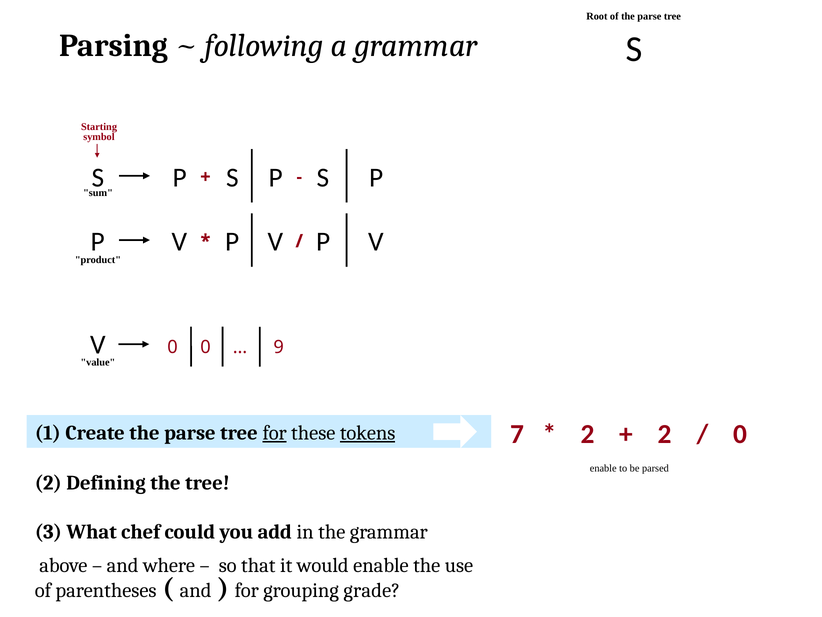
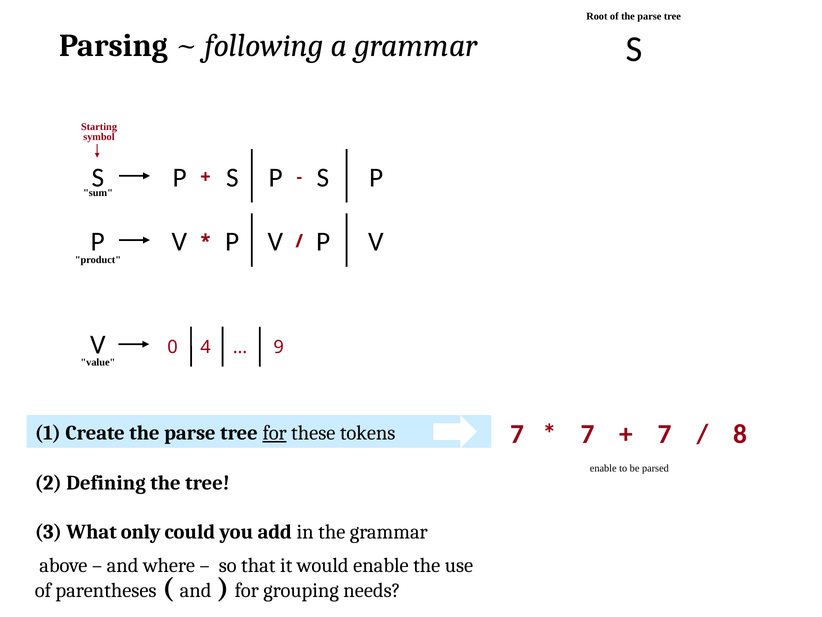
0 0: 0 -> 4 (206, 347)
2: 2 -> 7 (588, 434)
2: 2 -> 7 (665, 434)
0: 0 -> 8 (740, 434)
tokens underline: present -> none (368, 433)
chef: chef -> only (141, 531)
grade: grade -> needs (372, 590)
